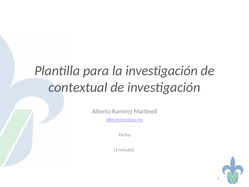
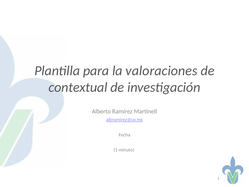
la investigación: investigación -> valoraciones (162, 71)
